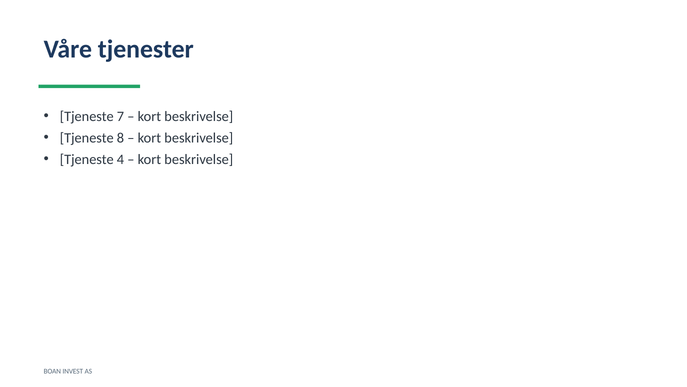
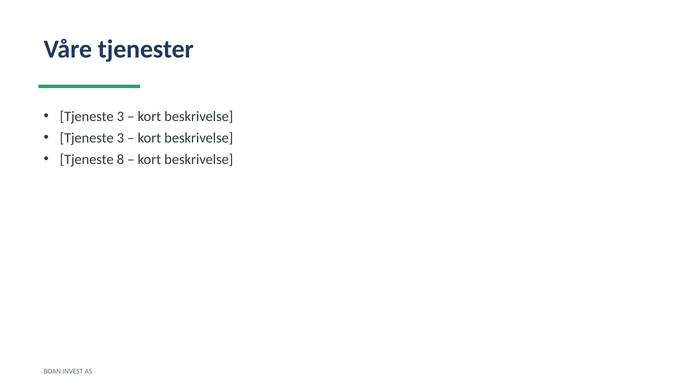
7: 7 -> 3 (120, 116)
8: 8 -> 3 (120, 138)
4: 4 -> 8 (120, 159)
